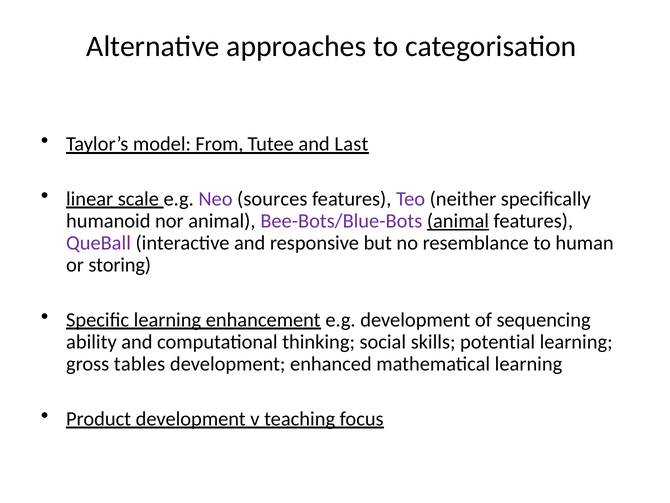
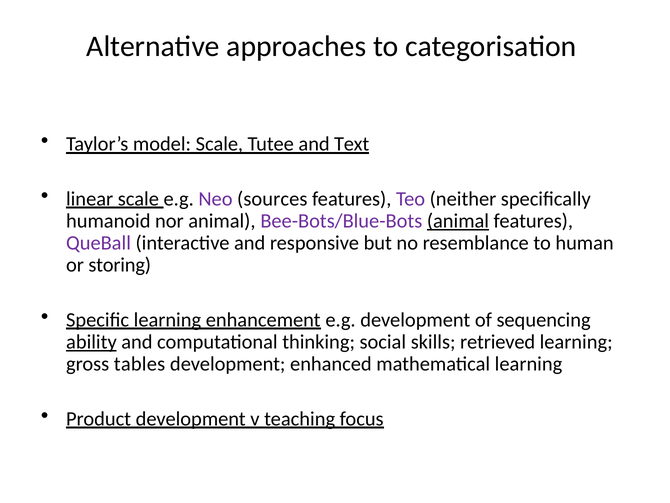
model From: From -> Scale (219, 144)
Last: Last -> Text (352, 144)
ability underline: none -> present (91, 342)
potential: potential -> retrieved (498, 342)
